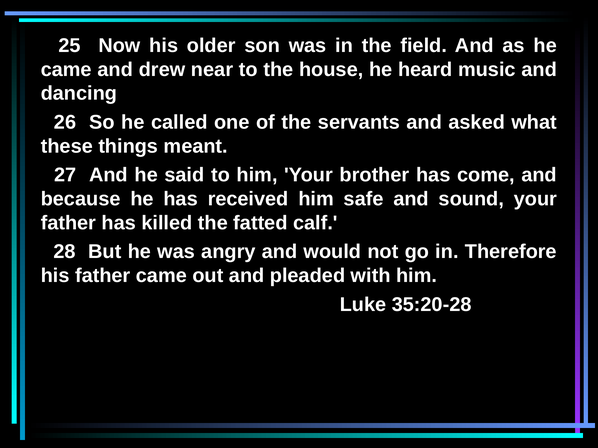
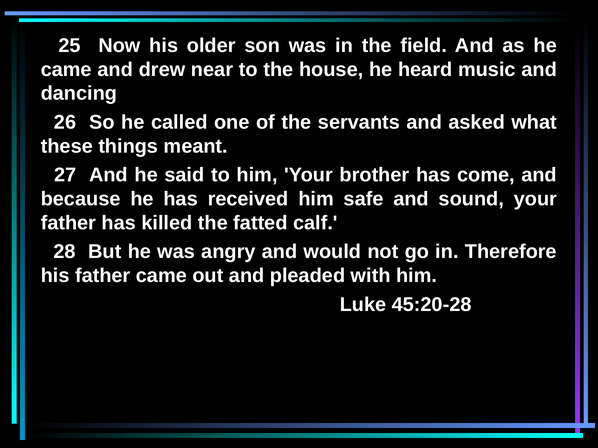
35:20-28: 35:20-28 -> 45:20-28 (432, 305)
